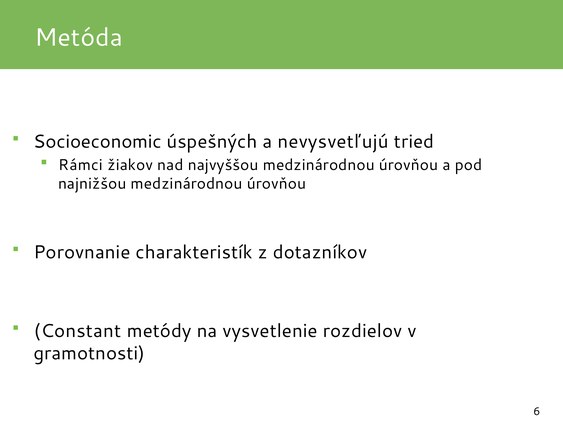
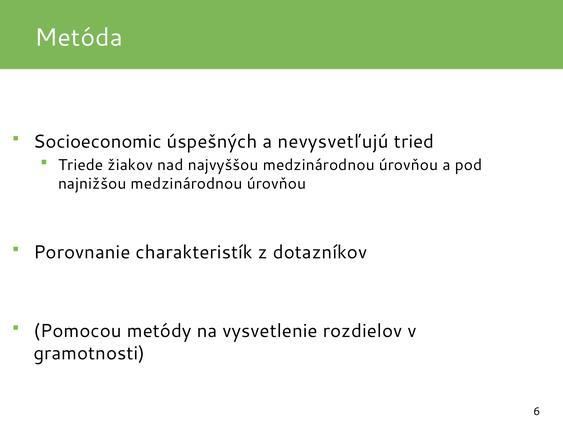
Rámci: Rámci -> Triede (81, 165)
Constant: Constant -> Pomocou (78, 331)
